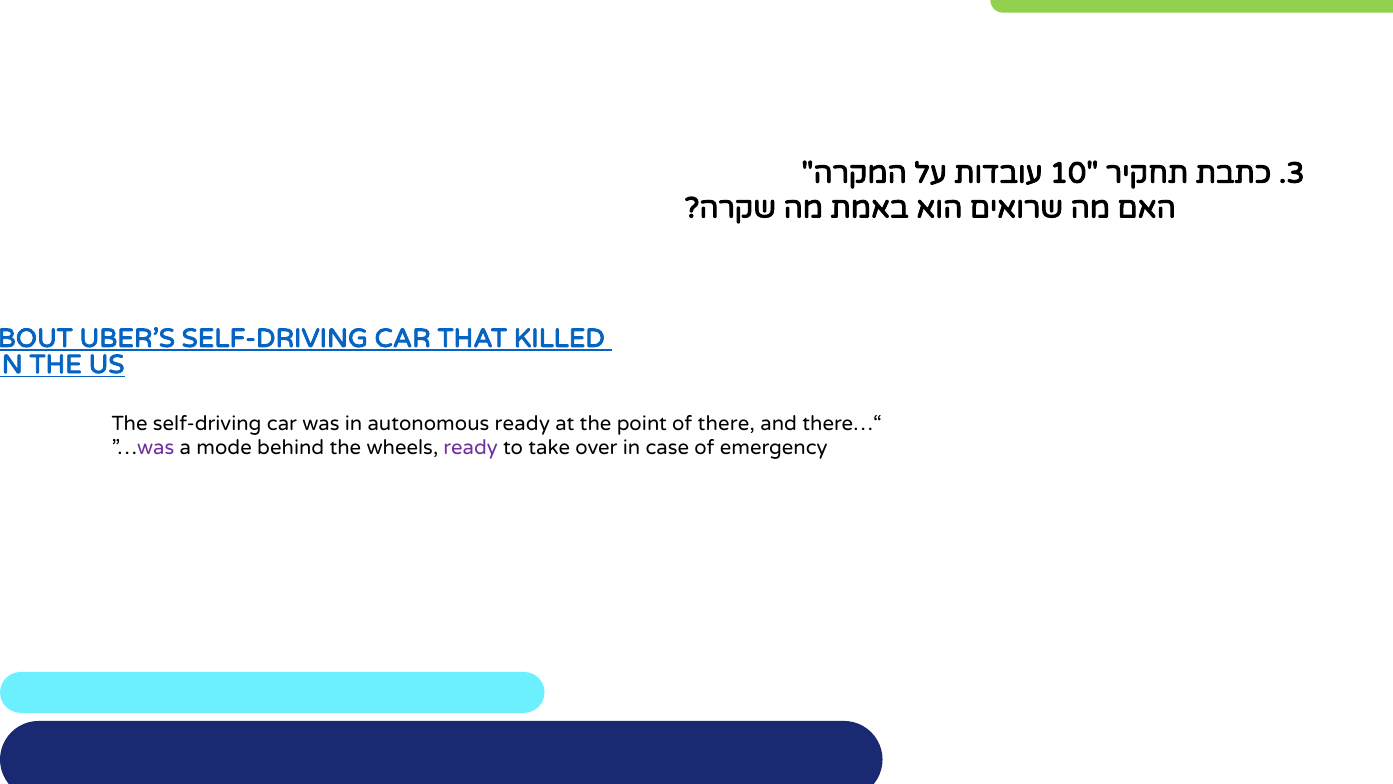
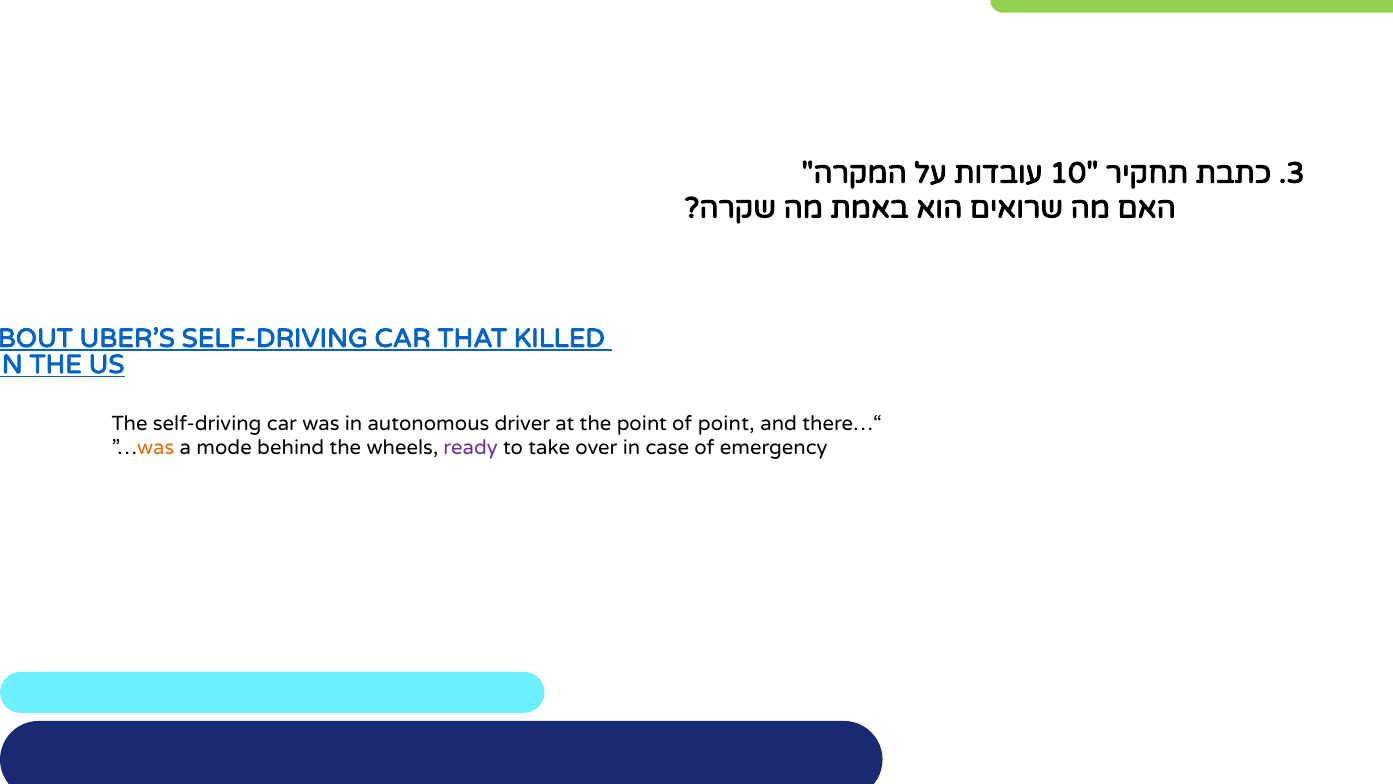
autonomous ready: ready -> driver (522, 423)
of there: there -> point (726, 423)
was colour: purple -> orange (156, 448)
